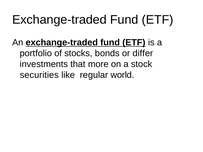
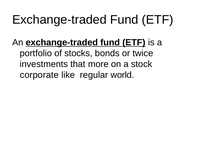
differ: differ -> twice (143, 53)
securities: securities -> corporate (39, 75)
